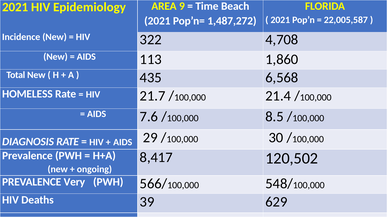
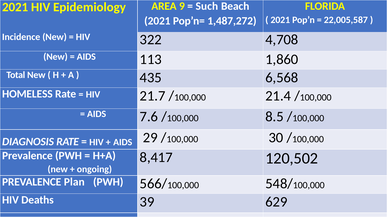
Time: Time -> Such (207, 6)
Very: Very -> Plan (74, 182)
